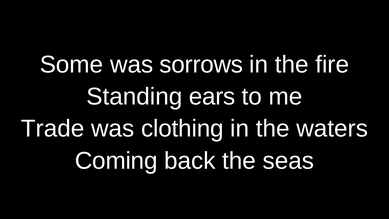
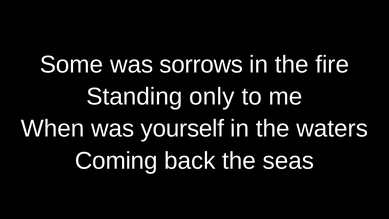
ears: ears -> only (212, 97)
Trade: Trade -> When (53, 129)
clothing: clothing -> yourself (182, 129)
